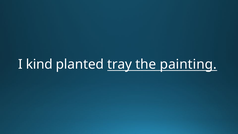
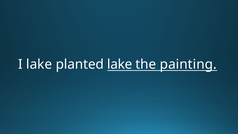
I kind: kind -> lake (39, 64)
planted tray: tray -> lake (120, 64)
